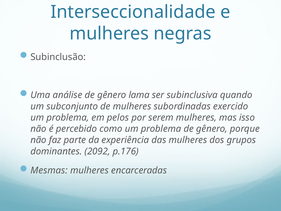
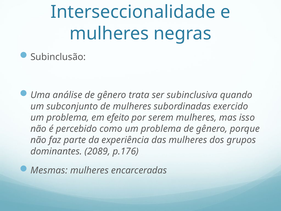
lama: lama -> trata (139, 95)
pelos: pelos -> efeito (118, 117)
2092: 2092 -> 2089 (97, 151)
